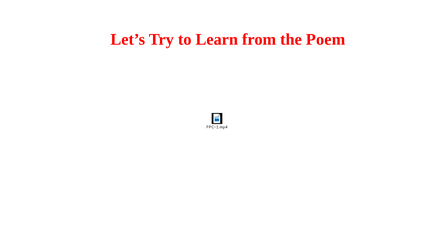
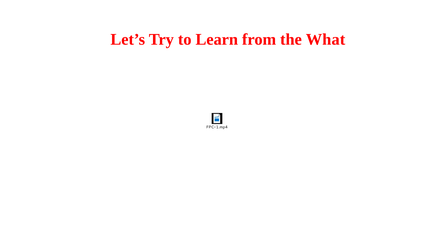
Poem: Poem -> What (326, 40)
